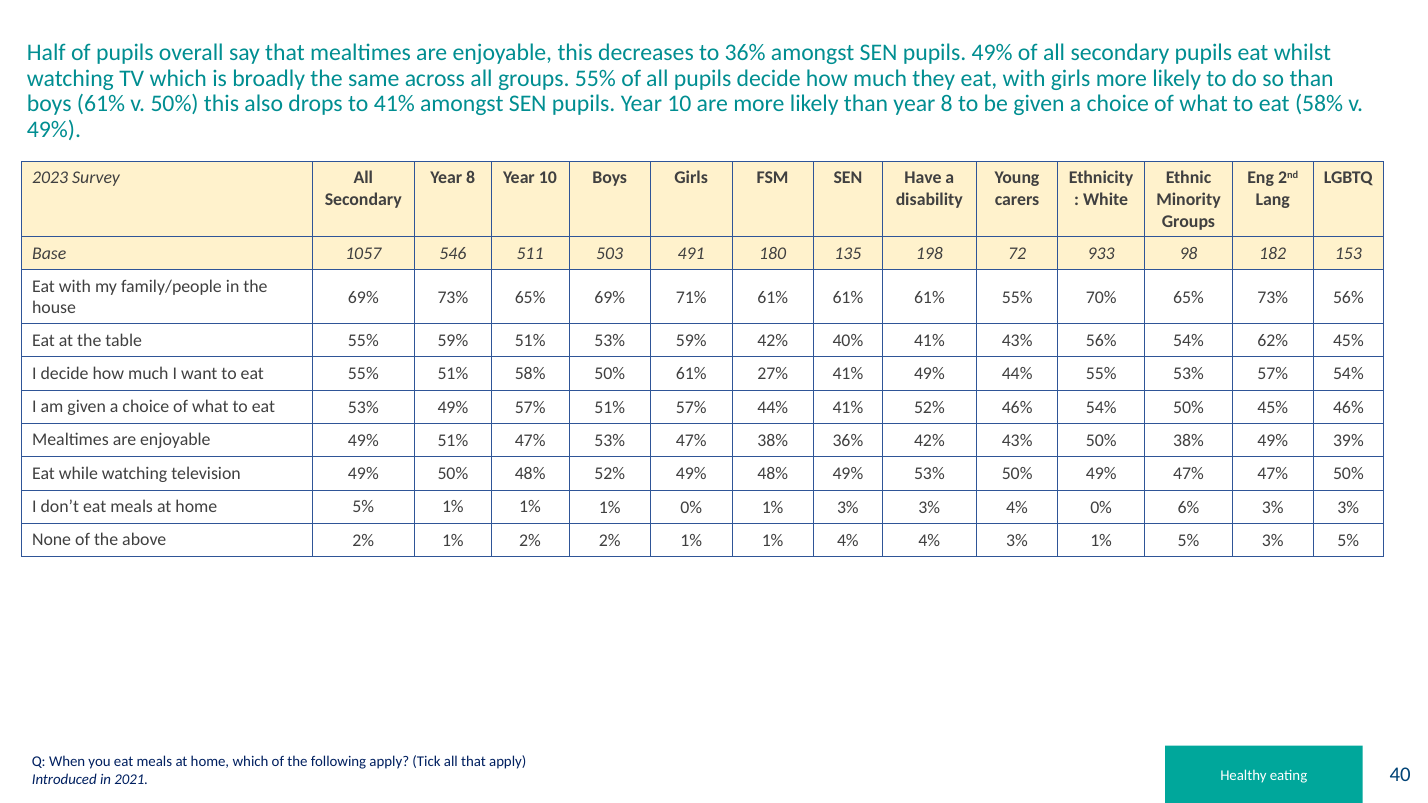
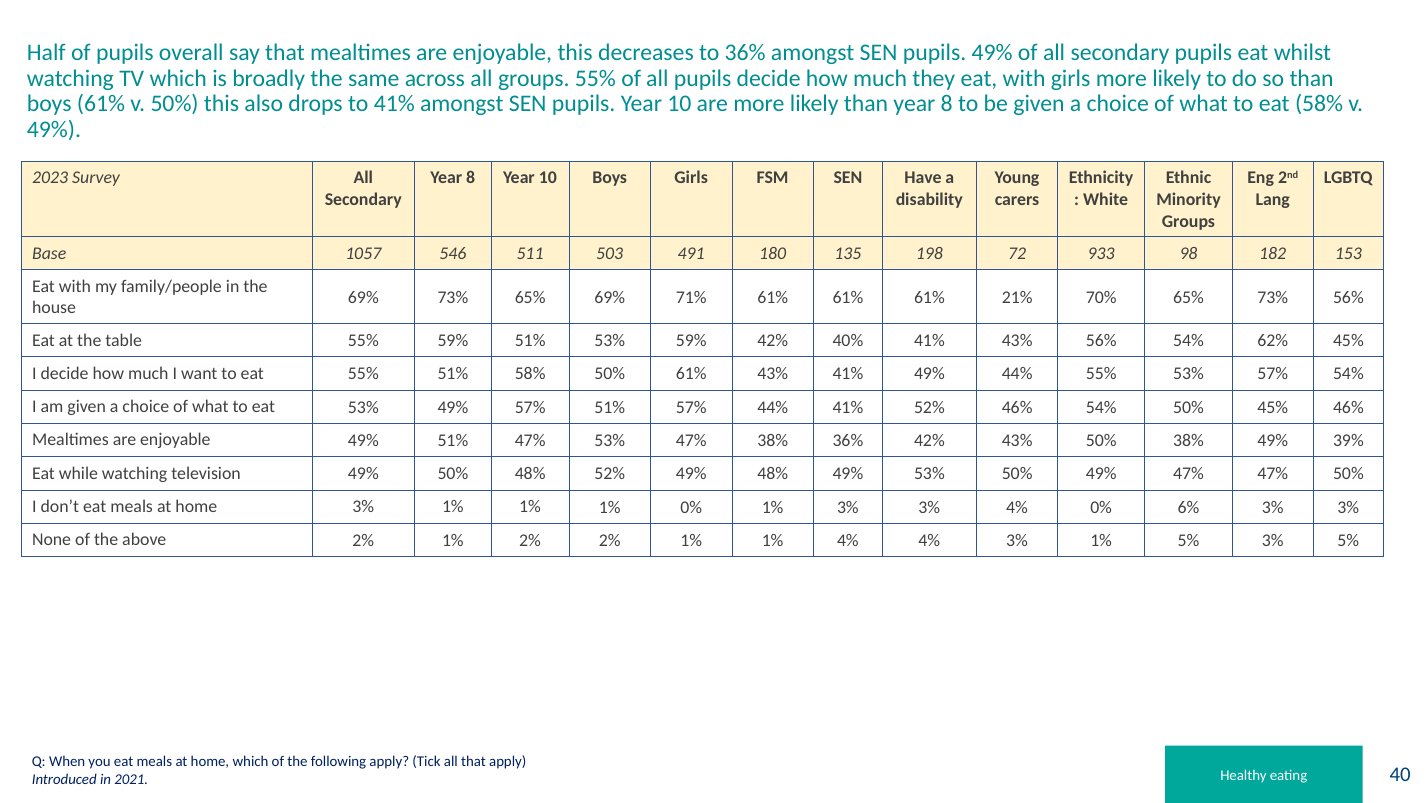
61% 55%: 55% -> 21% (1017, 297)
61% 27%: 27% -> 43% (773, 374)
home 5%: 5% -> 3% (363, 507)
